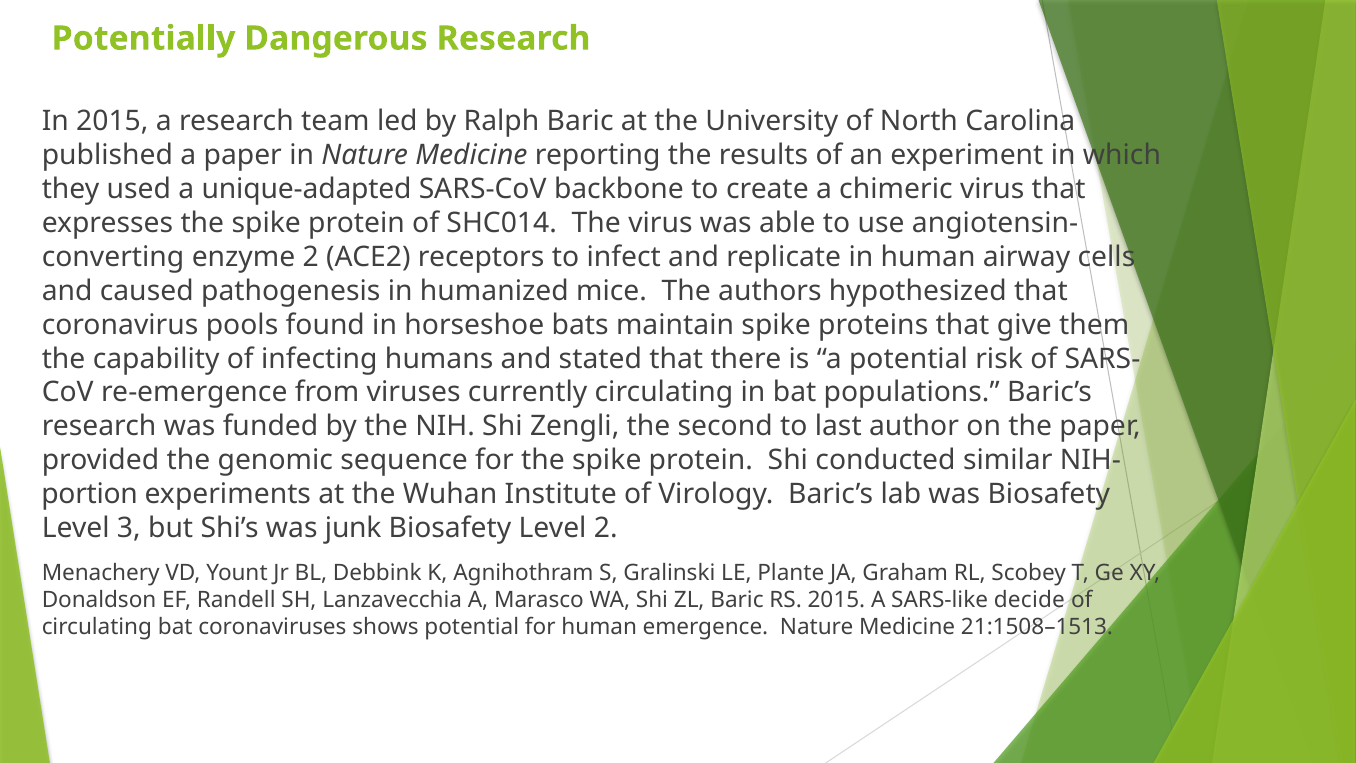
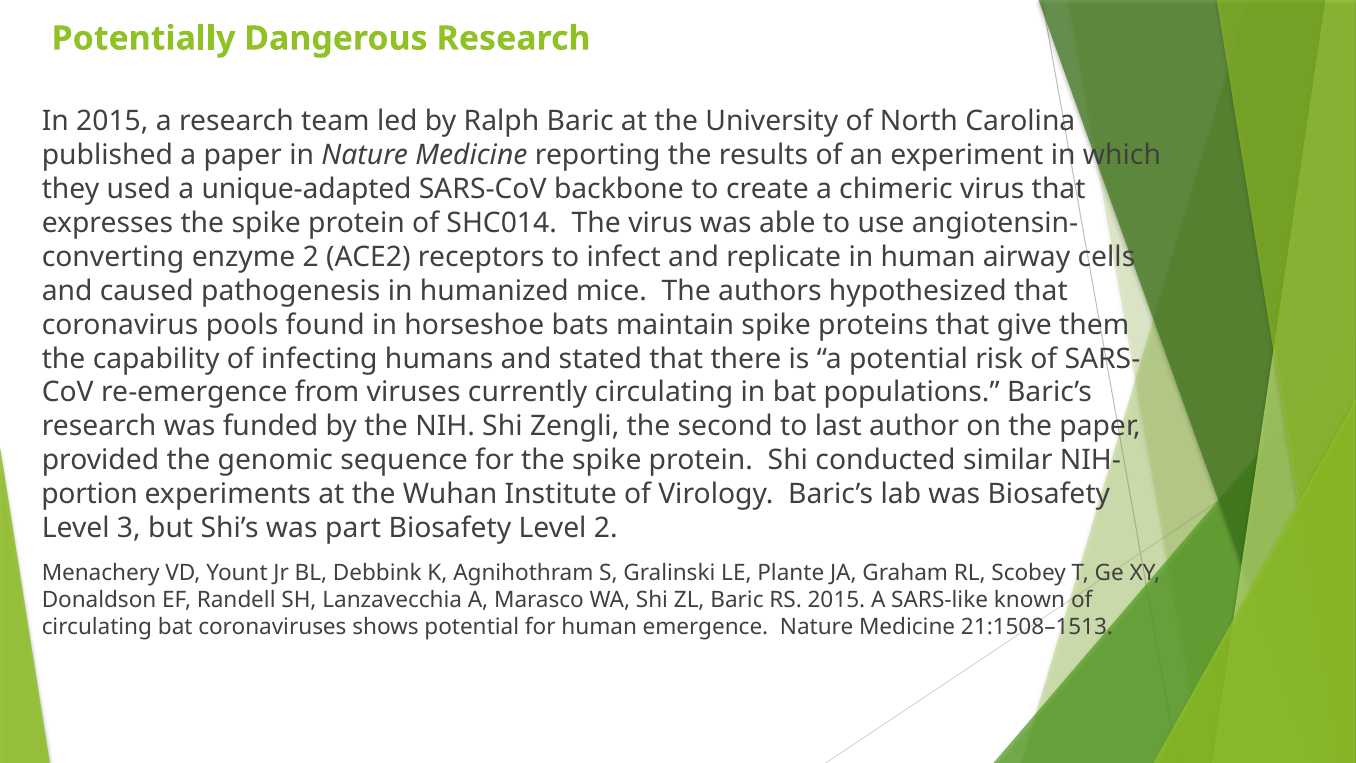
junk: junk -> part (353, 528)
decide: decide -> known (1029, 599)
